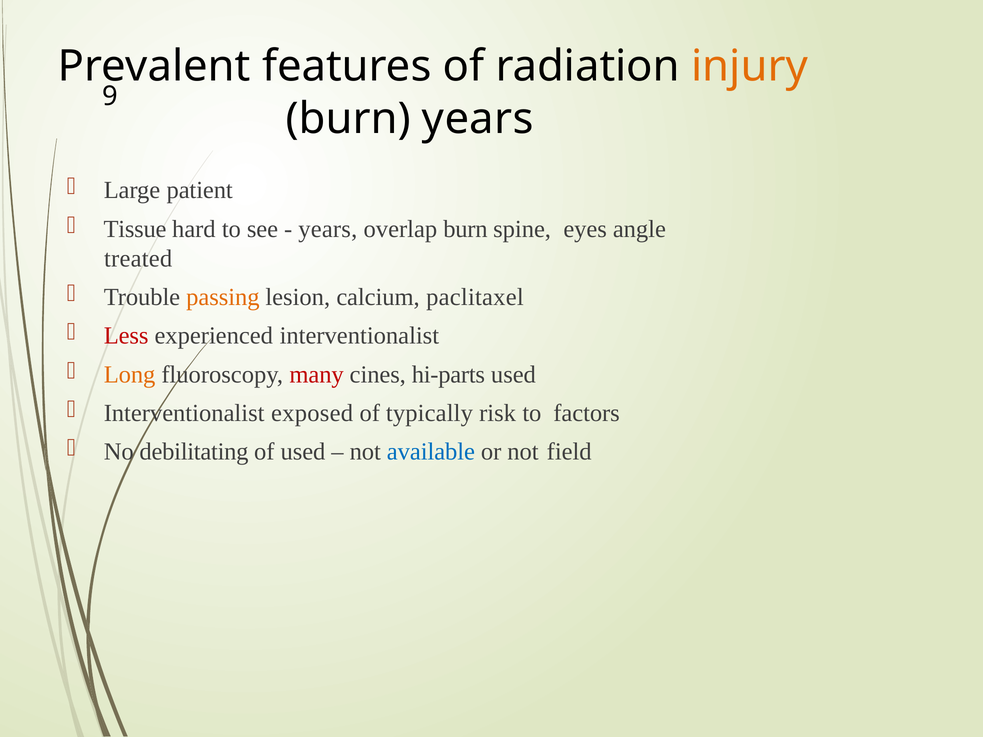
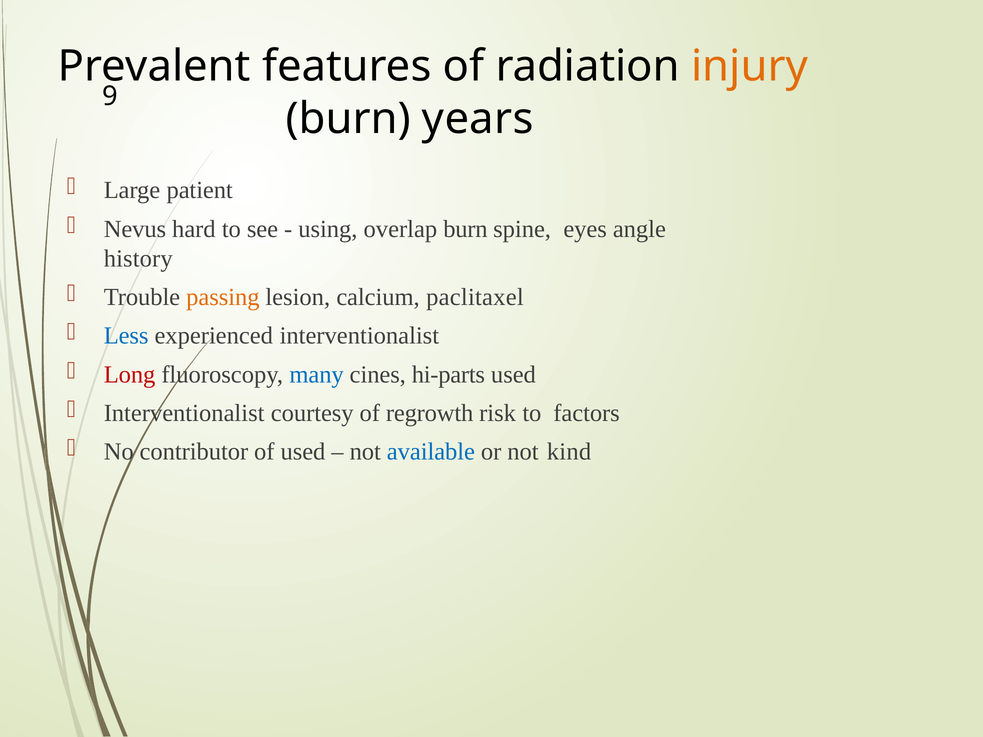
Tissue: Tissue -> Nevus (135, 229)
years: years -> using (328, 229)
treated: treated -> history (138, 259)
Less colour: red -> blue (126, 336)
Long colour: orange -> red (130, 375)
many colour: red -> blue (317, 375)
exposed: exposed -> courtesy (312, 413)
typically: typically -> regrowth (430, 413)
debilitating: debilitating -> contributor (194, 452)
field: field -> kind (569, 452)
